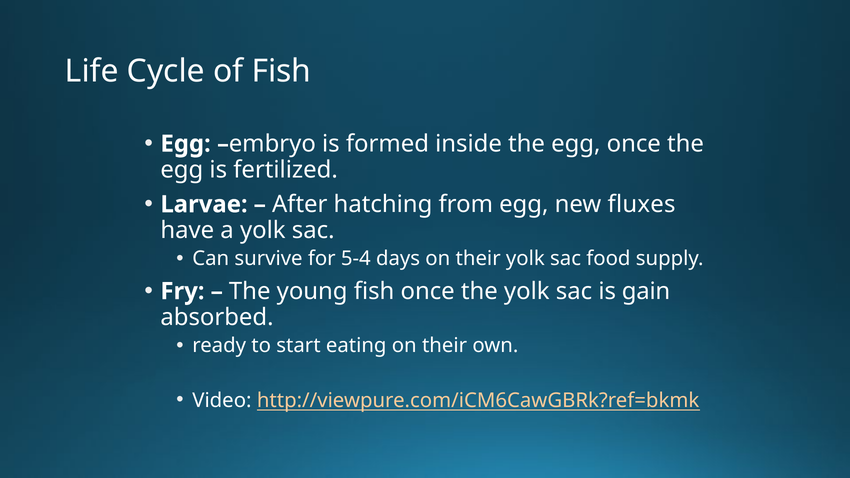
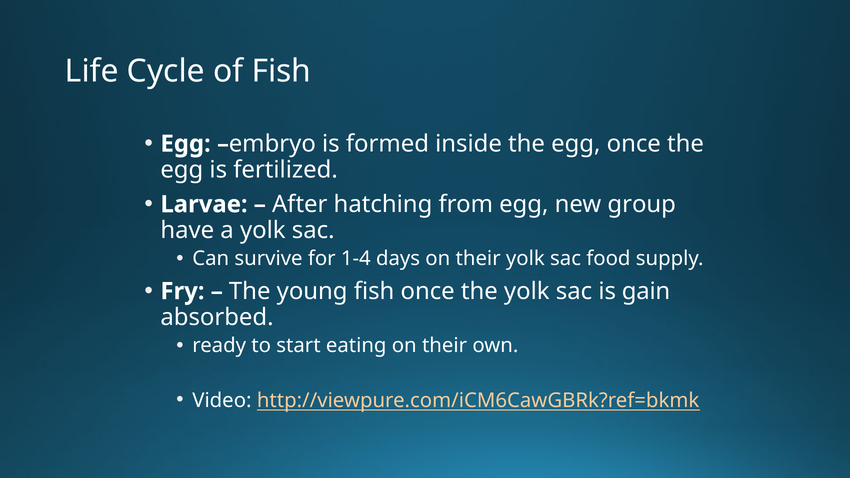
fluxes: fluxes -> group (642, 204)
5-4: 5-4 -> 1-4 (356, 259)
